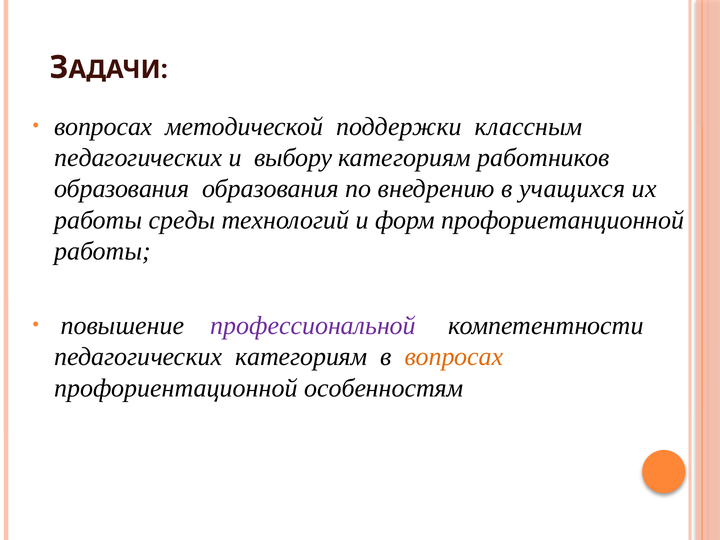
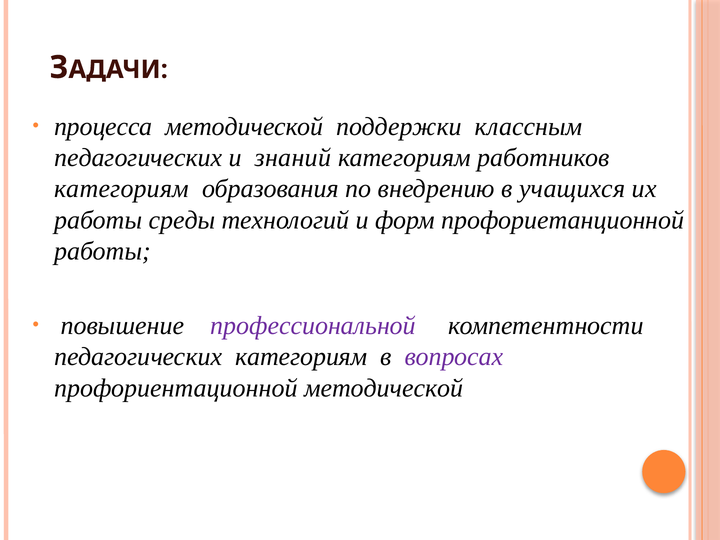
вопросах: вопросах -> процесса (103, 127)
выбору: выбору -> знаний (293, 158)
образования: образования -> категориям (122, 189)
вопросах colour: orange -> purple (454, 357)
профориентационной особенностям: особенностям -> методической (384, 388)
